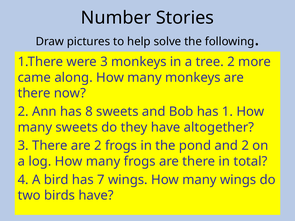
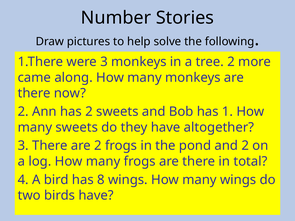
has 8: 8 -> 2 (89, 112)
7: 7 -> 8 (101, 180)
